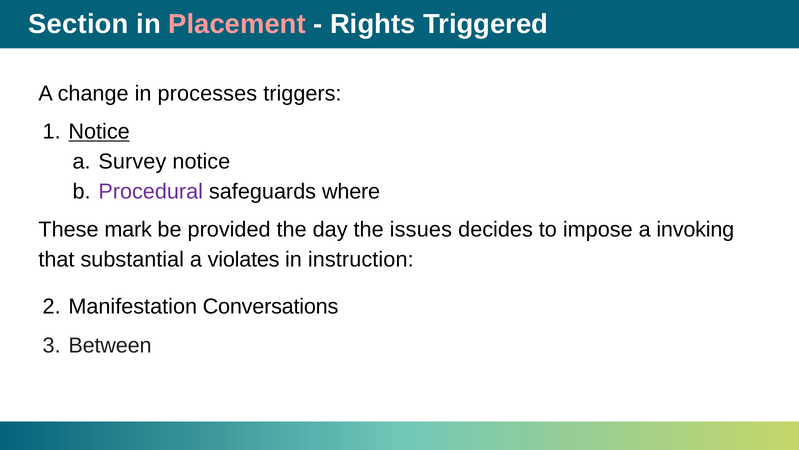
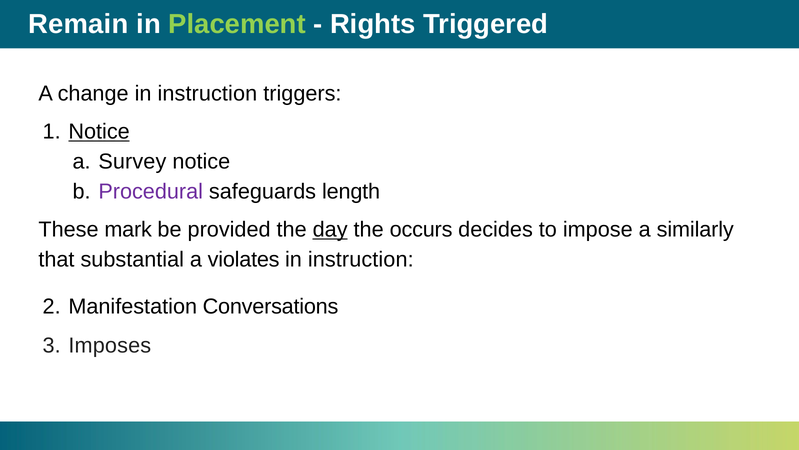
Section: Section -> Remain (78, 24)
Placement colour: pink -> light green (237, 24)
change in processes: processes -> instruction (207, 93)
where: where -> length (351, 191)
day underline: none -> present (330, 229)
issues: issues -> occurs (421, 229)
invoking: invoking -> similarly (695, 229)
Between: Between -> Imposes (110, 345)
